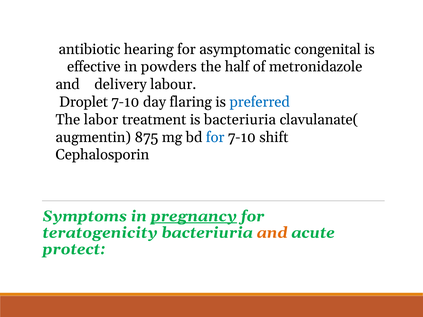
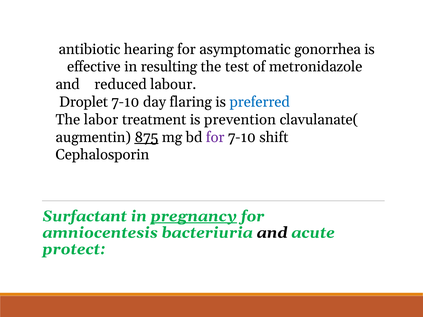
congenital: congenital -> gonorrhea (328, 49)
powders: powders -> resulting (169, 67)
half: half -> test (237, 67)
delivery: delivery -> reduced (121, 84)
is bacteriuria: bacteriuria -> prevention (240, 120)
875 underline: none -> present (146, 137)
for colour: blue -> purple (215, 137)
Symptoms: Symptoms -> Surfactant (85, 216)
teratogenicity: teratogenicity -> amniocentesis (100, 233)
and colour: orange -> black (272, 233)
